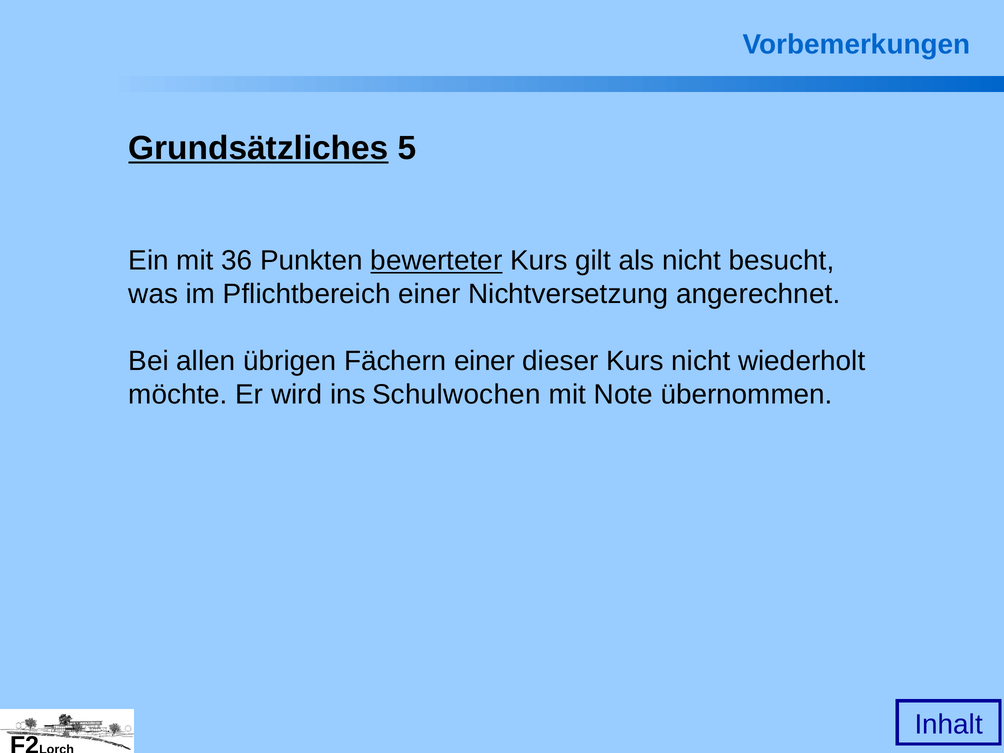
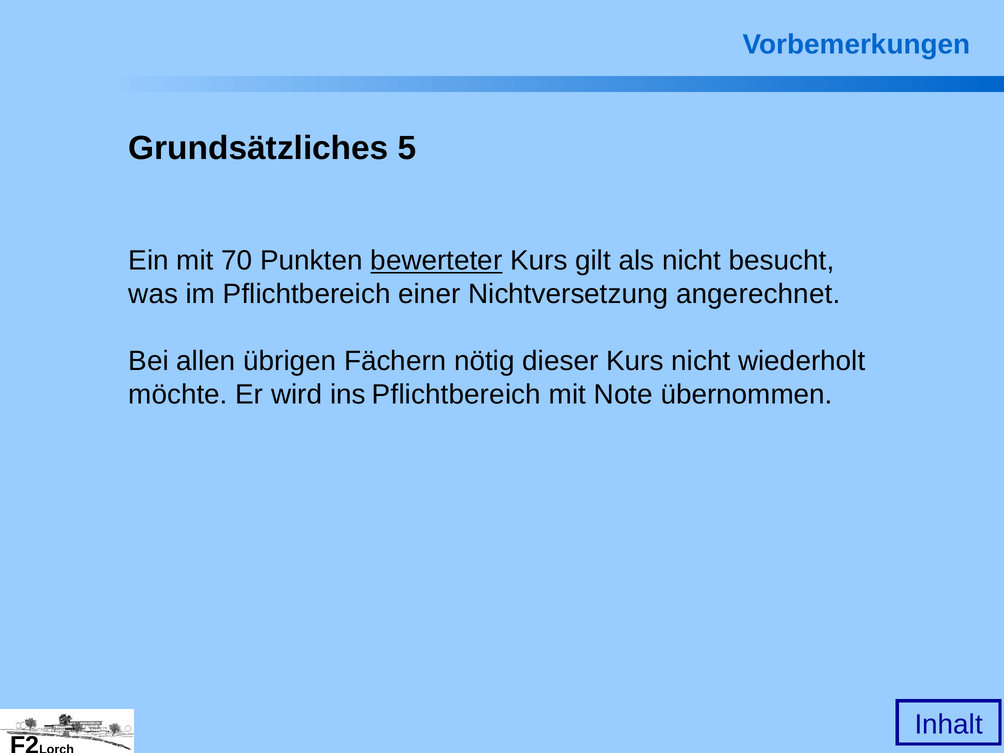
Grundsätzliches underline: present -> none (258, 148)
36: 36 -> 70 (237, 261)
Fächern einer: einer -> nötig (484, 361)
ins Schulwochen: Schulwochen -> Pflichtbereich (456, 395)
